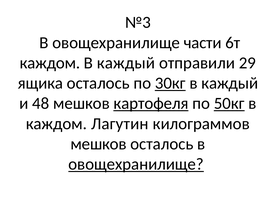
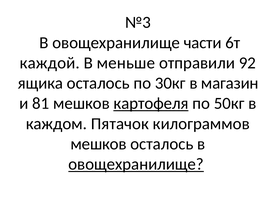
каждом: каждом -> каждой (50, 63)
каждый: каждый -> меньше (126, 63)
29: 29 -> 92 (247, 63)
30кг underline: present -> none (170, 83)
каждый: каждый -> магазин (230, 83)
48: 48 -> 81 (41, 103)
50кг underline: present -> none (229, 103)
Лагутин: Лагутин -> Пятачок (120, 124)
